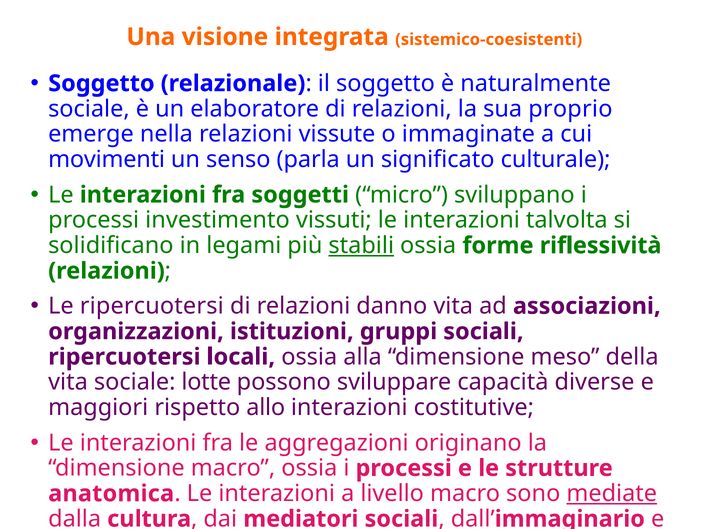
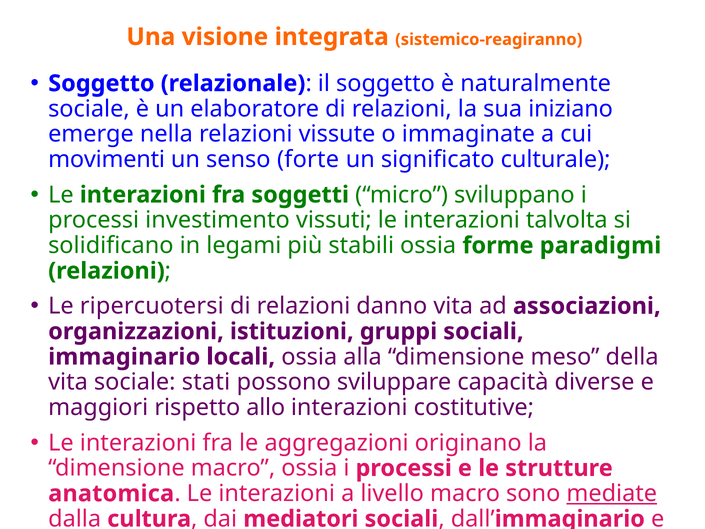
sistemico-coesistenti: sistemico-coesistenti -> sistemico-reagiranno (489, 39)
proprio: proprio -> iniziano (571, 109)
parla: parla -> forte (308, 159)
stabili underline: present -> none (361, 245)
riflessività: riflessività -> paradigmi (600, 245)
ripercuotersi: ripercuotersi -> immaginario (124, 357)
lotte: lotte -> stati (206, 382)
